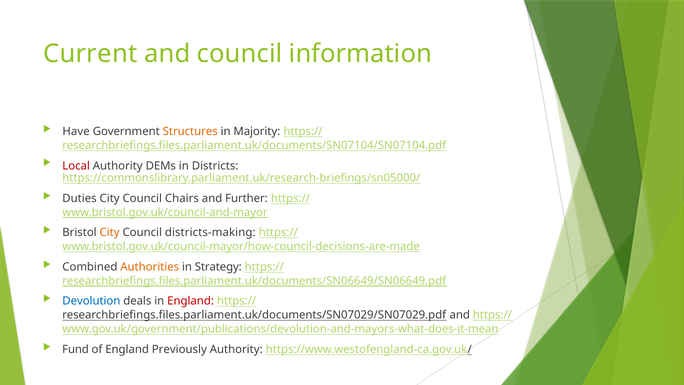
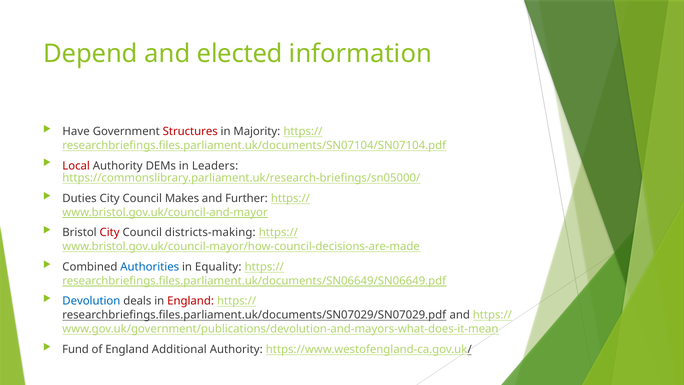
Current: Current -> Depend (90, 54)
and council: council -> elected (240, 54)
Structures colour: orange -> red (190, 131)
Districts: Districts -> Leaders (215, 166)
Chairs: Chairs -> Makes (182, 198)
City colour: orange -> red (110, 233)
Authorities colour: orange -> blue (150, 267)
Strategy: Strategy -> Equality (218, 267)
Previously: Previously -> Additional (179, 349)
